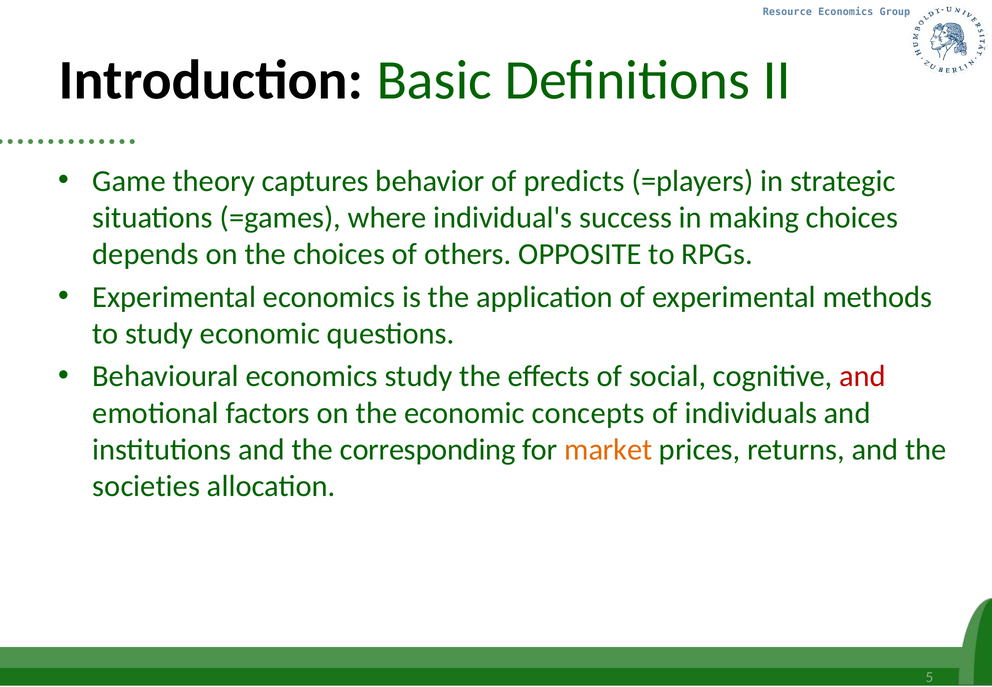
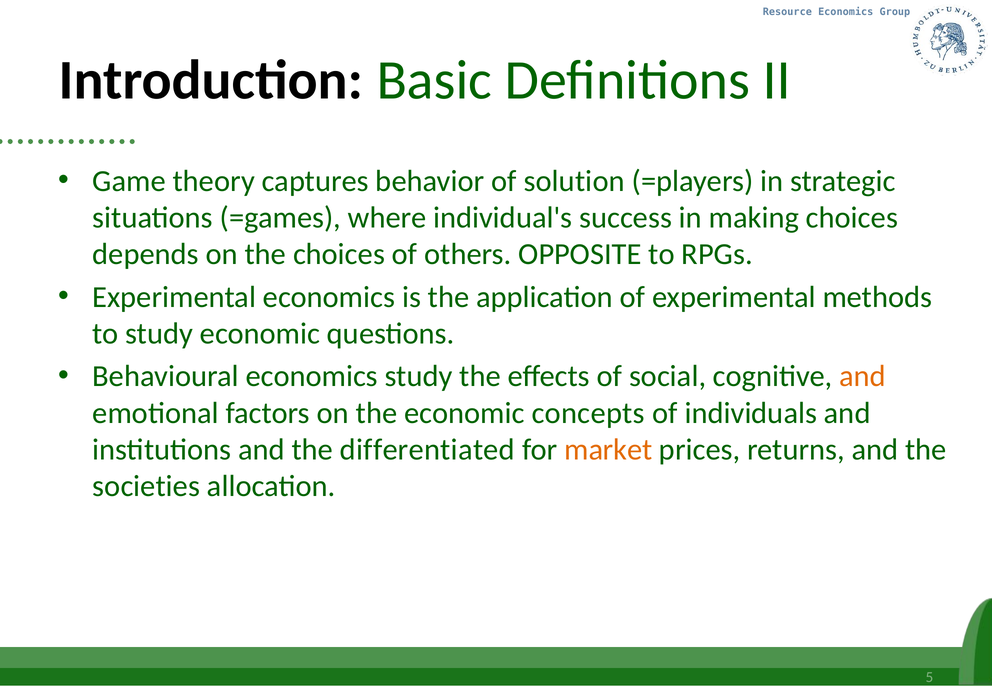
predicts: predicts -> solution (574, 181)
and colour: red -> orange (863, 376)
corresponding: corresponding -> differentiated (427, 449)
